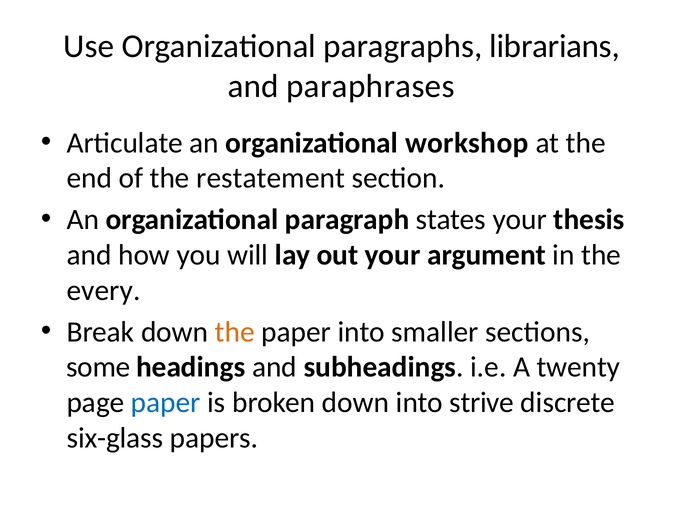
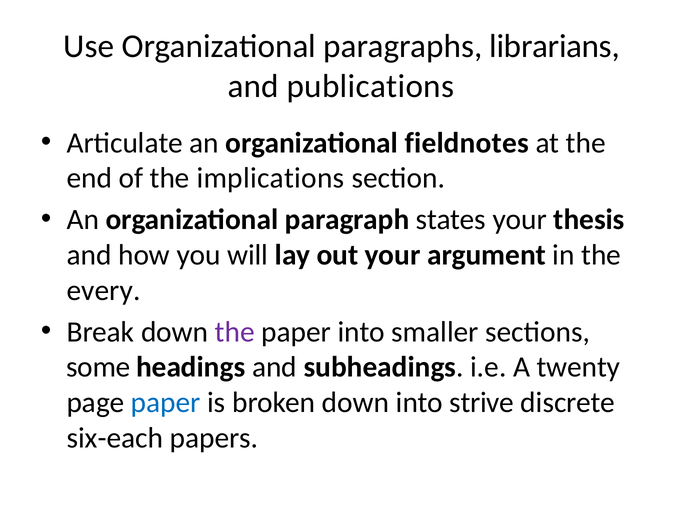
paraphrases: paraphrases -> publications (370, 86)
workshop: workshop -> fieldnotes (467, 143)
restatement: restatement -> implications (271, 178)
the colour: orange -> purple (235, 331)
six-glass: six-glass -> six-each (115, 437)
